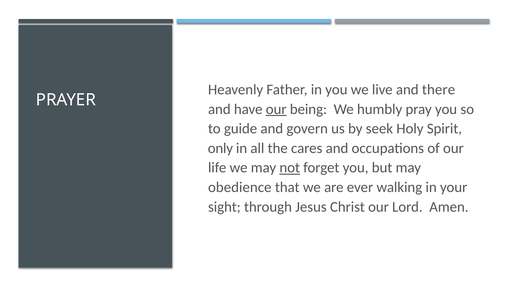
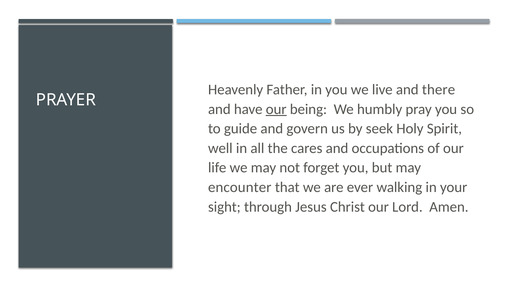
only: only -> well (220, 148)
not underline: present -> none (290, 168)
obedience: obedience -> encounter (240, 187)
